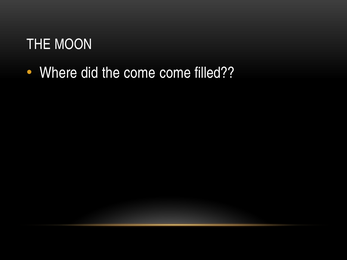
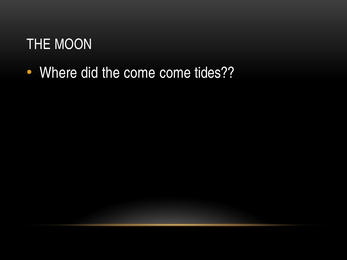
filled: filled -> tides (215, 73)
